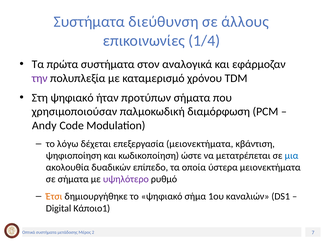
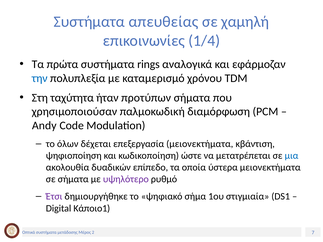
διεύθυνση: διεύθυνση -> απευθείας (163, 22)
άλλους: άλλους -> χαμηλή (245, 22)
στον: στον -> rings (148, 64)
την colour: purple -> blue (40, 78)
Στη ψηφιακό: ψηφιακό -> ταχύτητα (72, 98)
λόγω: λόγω -> όλων (68, 144)
Έτσι colour: orange -> purple (54, 197)
καναλιών: καναλιών -> στιγμιαία (248, 197)
